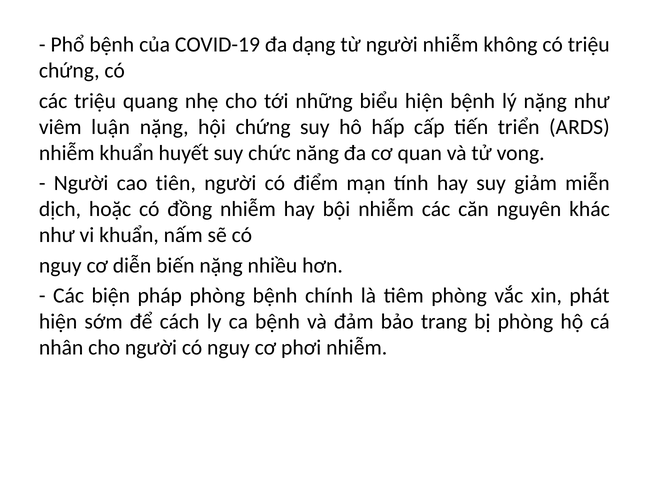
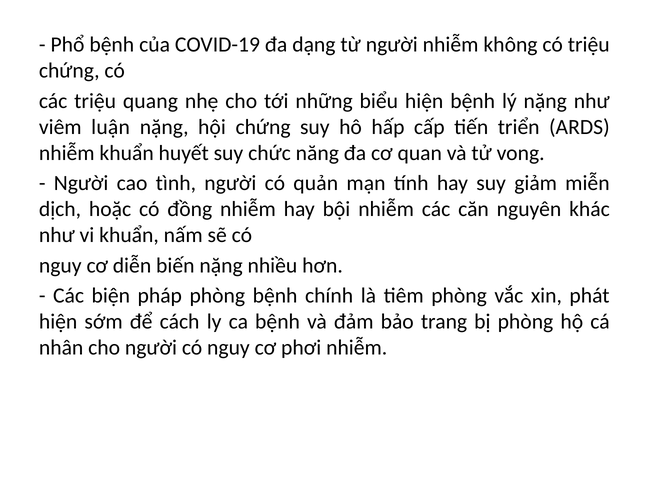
tiên: tiên -> tình (176, 183)
điểm: điểm -> quản (316, 183)
